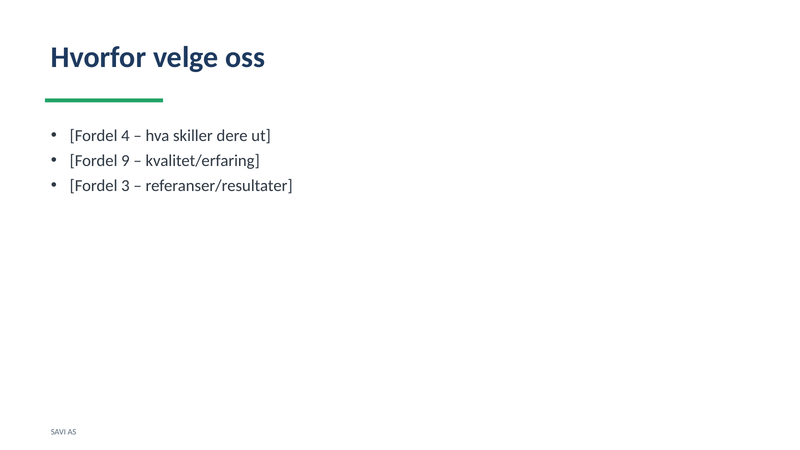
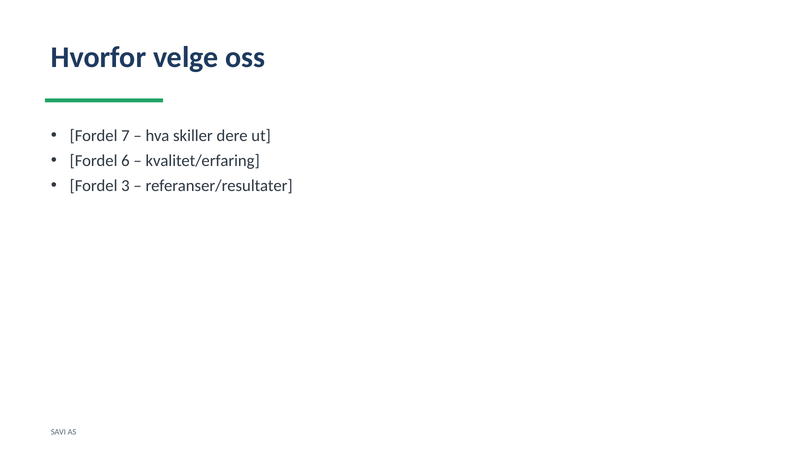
4: 4 -> 7 (125, 135)
9: 9 -> 6 (125, 161)
